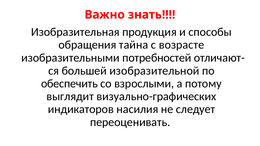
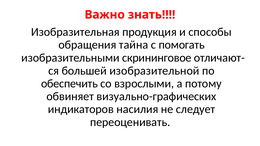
возрасте: возрасте -> помогать (182, 45)
потребностей: потребностей -> скрининговое (157, 58)
выглядит: выглядит -> обвиняет (70, 97)
